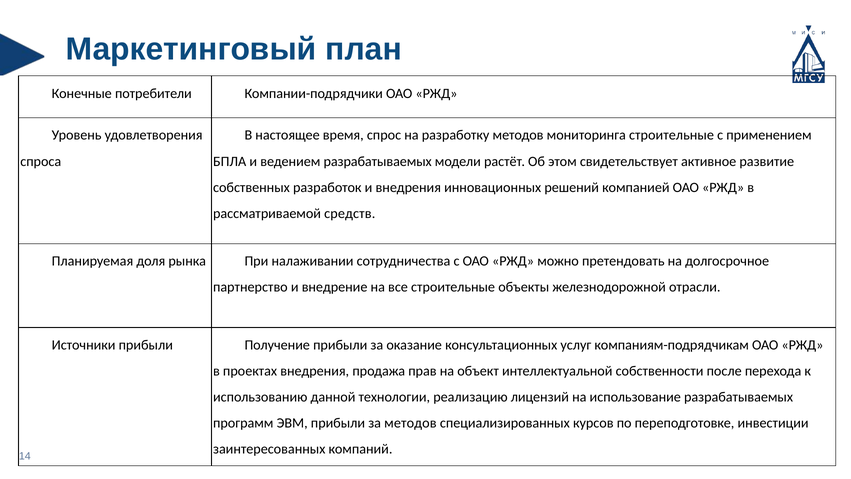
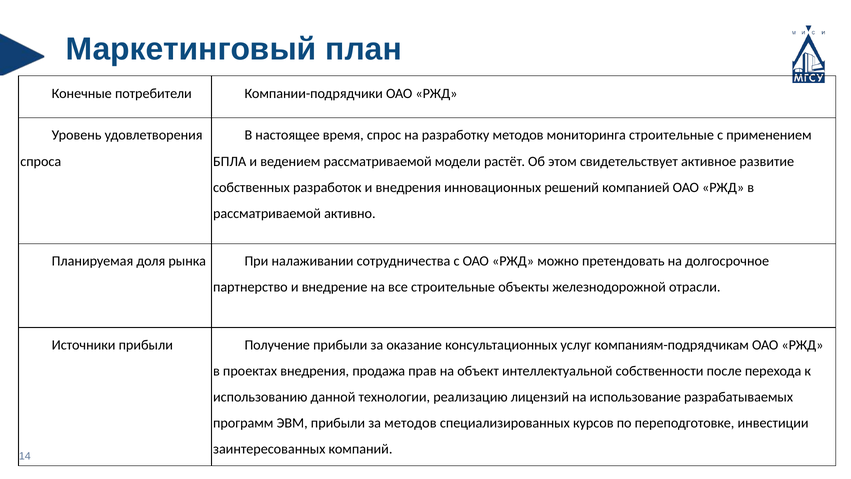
ведением разрабатываемых: разрабатываемых -> рассматриваемой (378, 161)
средств: средств -> активно (350, 213)
